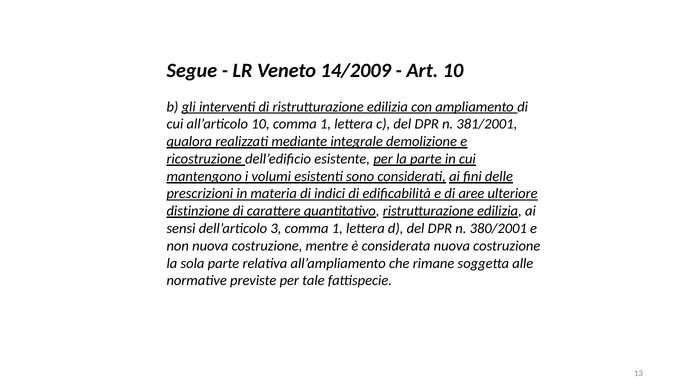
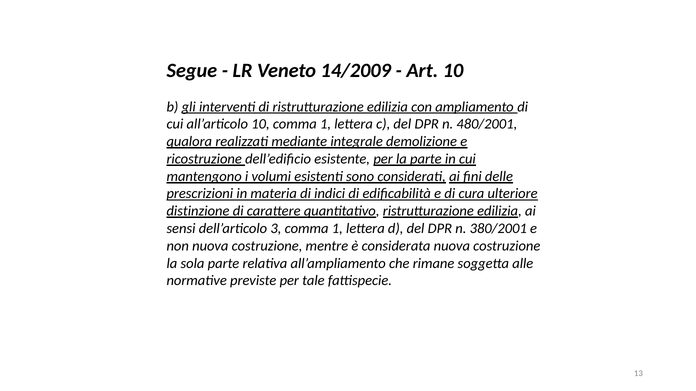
381/2001: 381/2001 -> 480/2001 (487, 124)
aree: aree -> cura (471, 194)
